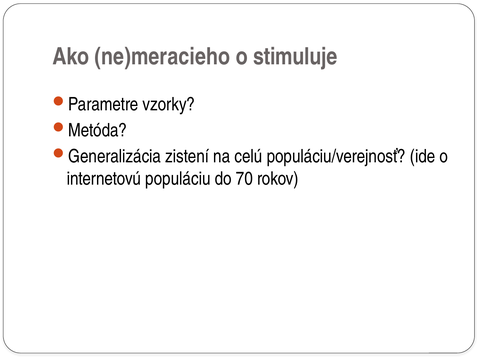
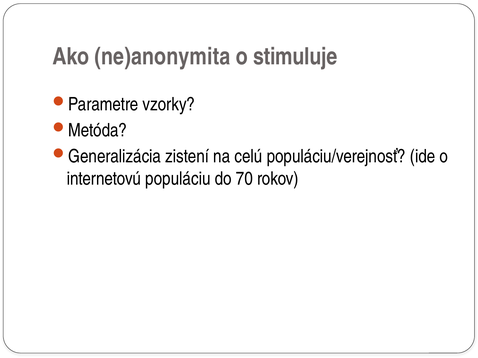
ne)meracieho: ne)meracieho -> ne)anonymita (162, 57)
